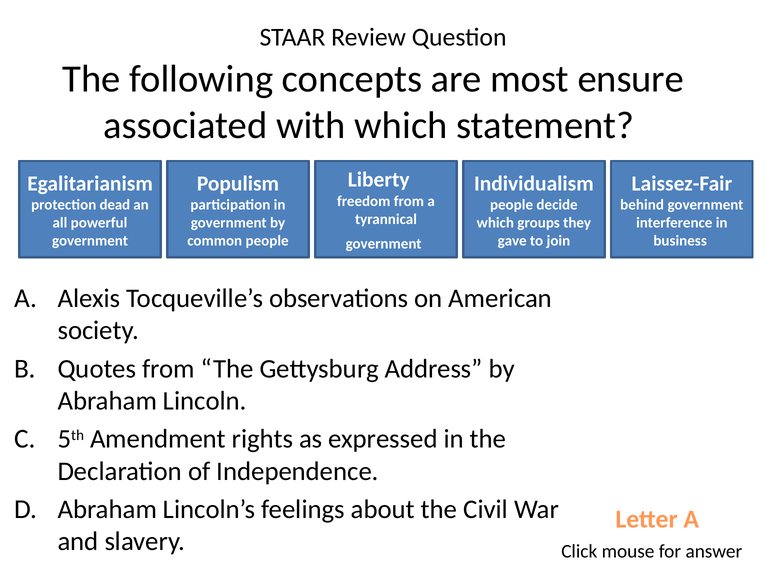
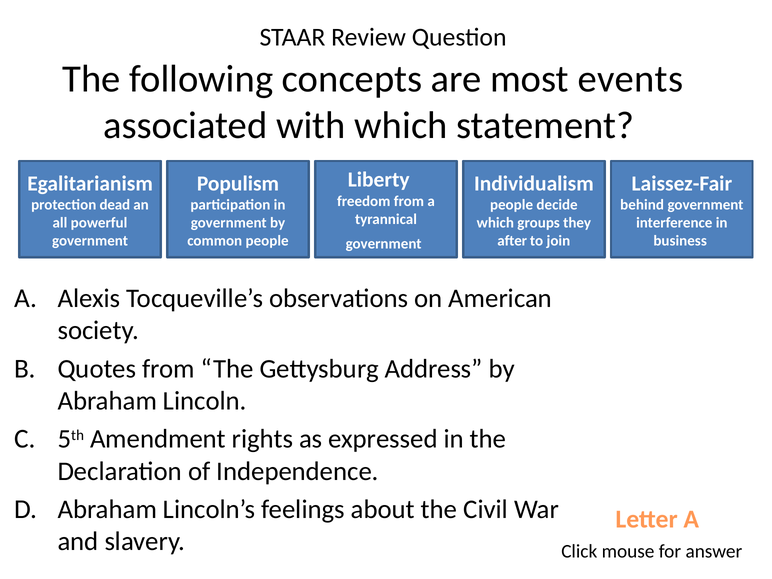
ensure: ensure -> events (630, 79)
gave: gave -> after (512, 241)
